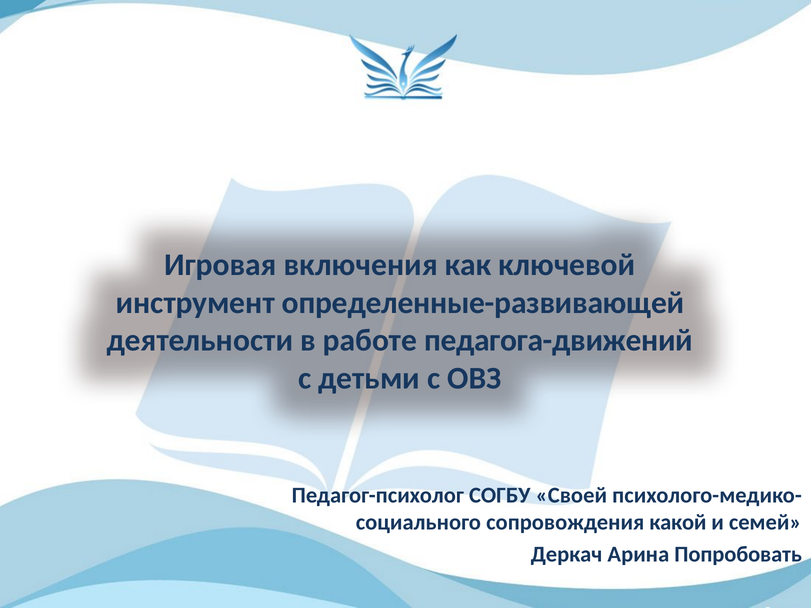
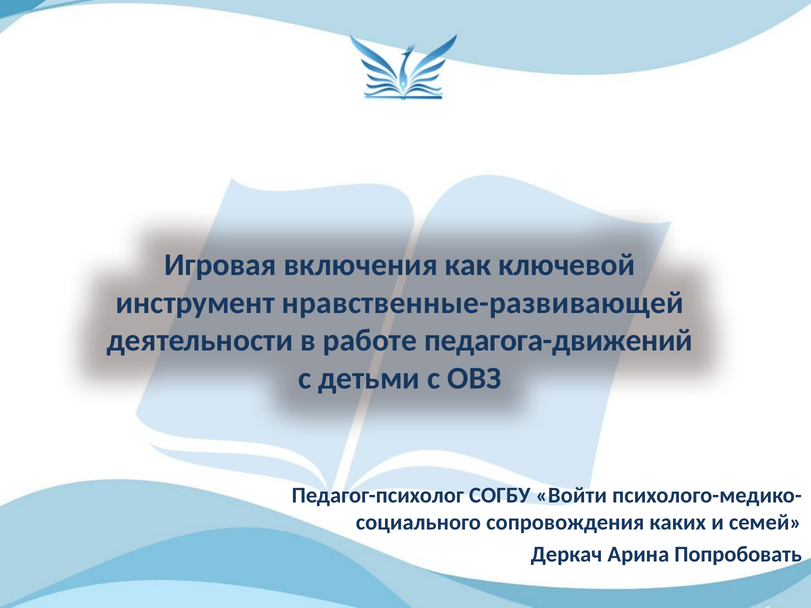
определенные-развивающей: определенные-развивающей -> нравственные-развивающей (483, 303)
Своей: Своей -> Войти (571, 496)
какой: какой -> каких (678, 523)
